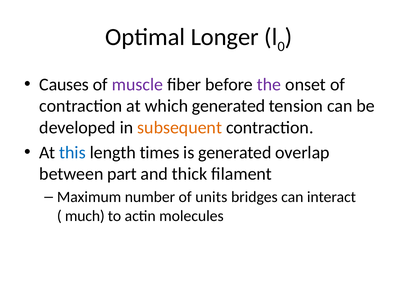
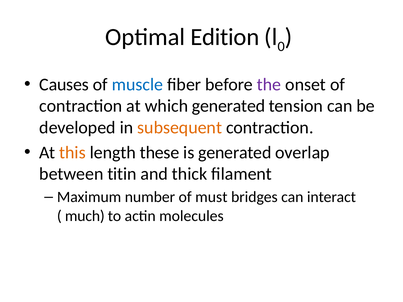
Longer: Longer -> Edition (225, 37)
muscle colour: purple -> blue (137, 85)
this colour: blue -> orange (72, 153)
times: times -> these (160, 153)
part: part -> titin (122, 174)
units: units -> must (211, 197)
